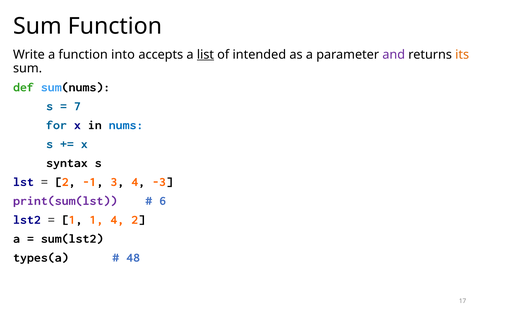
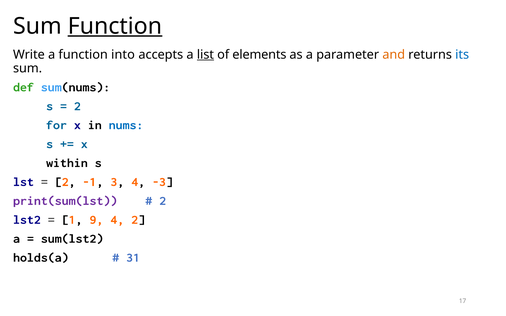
Function underline: none -> present (115, 26)
intended: intended -> elements (259, 55)
and colour: purple -> orange (394, 55)
its colour: orange -> blue (462, 55)
7: 7 -> 2 (77, 106)
syntax: syntax -> within (67, 163)
6: 6 -> 2 (163, 201)
1 1: 1 -> 9 (96, 220)
types(a: types(a -> holds(a (41, 258)
48: 48 -> 31 (133, 258)
